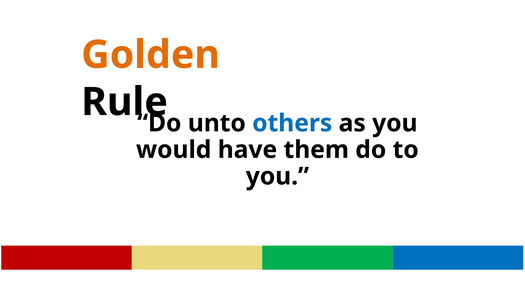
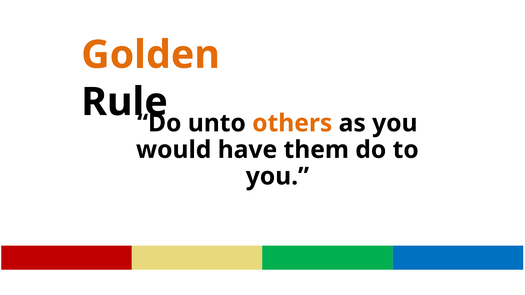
others colour: blue -> orange (292, 123)
